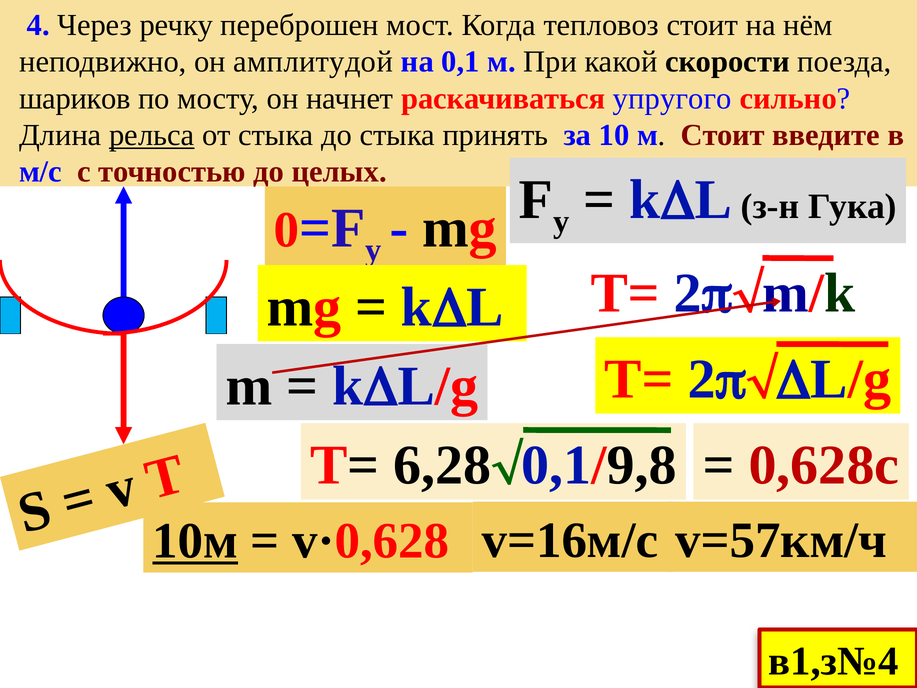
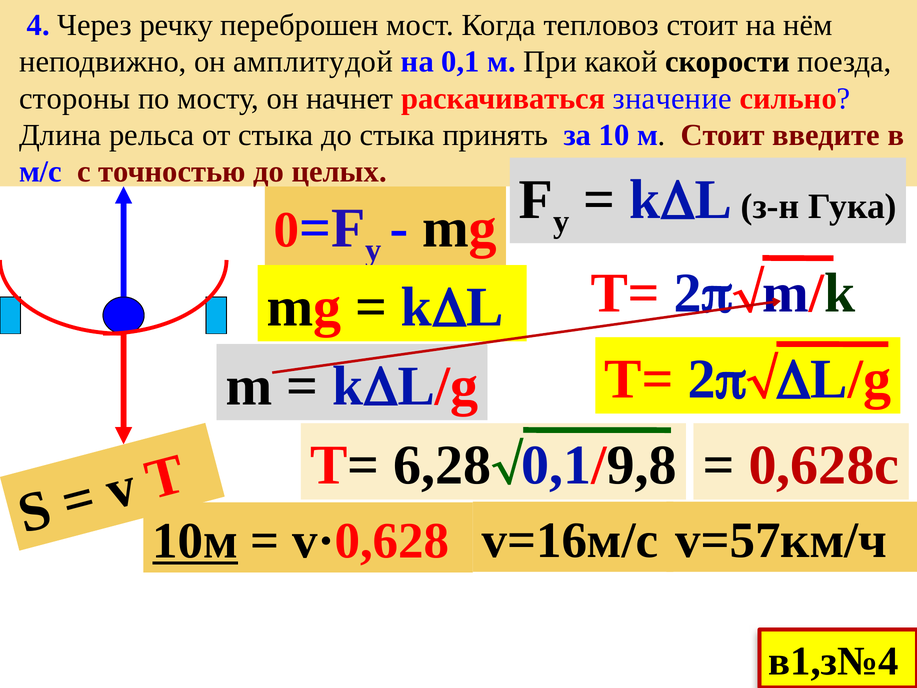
шариков: шариков -> стороны (75, 98)
упругого: упругого -> значение (672, 98)
рельса underline: present -> none (152, 135)
